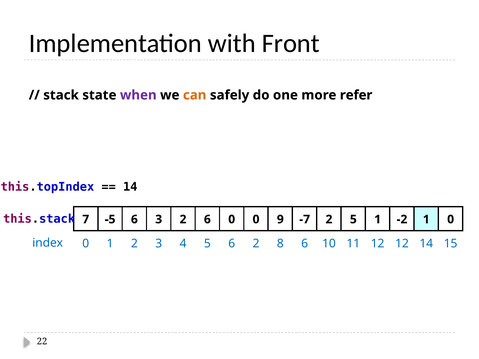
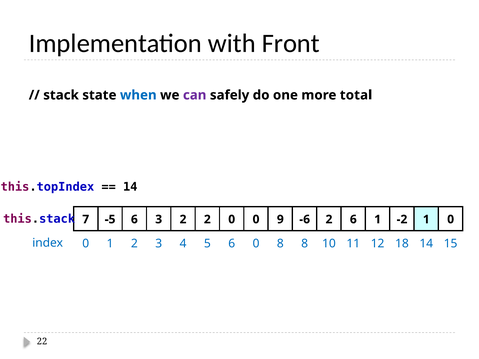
when colour: purple -> blue (138, 95)
can colour: orange -> purple (195, 95)
refer: refer -> total (356, 95)
2 6: 6 -> 2 (207, 220)
-7: -7 -> -6 (305, 220)
2 5: 5 -> 6 (353, 220)
6 2: 2 -> 0 (256, 244)
8 6: 6 -> 8 (305, 244)
12 12: 12 -> 18 (402, 244)
